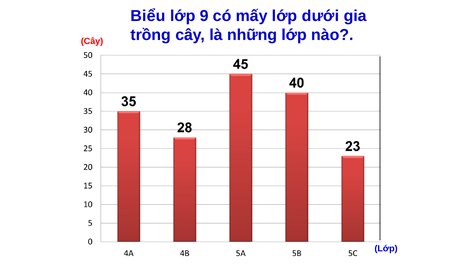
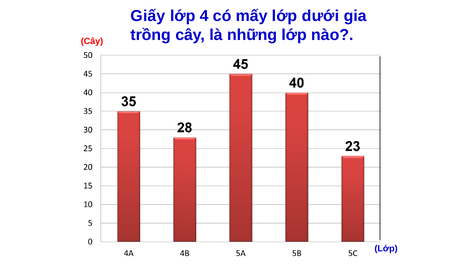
Biểu: Biểu -> Giấy (148, 16)
9: 9 -> 4 (204, 16)
